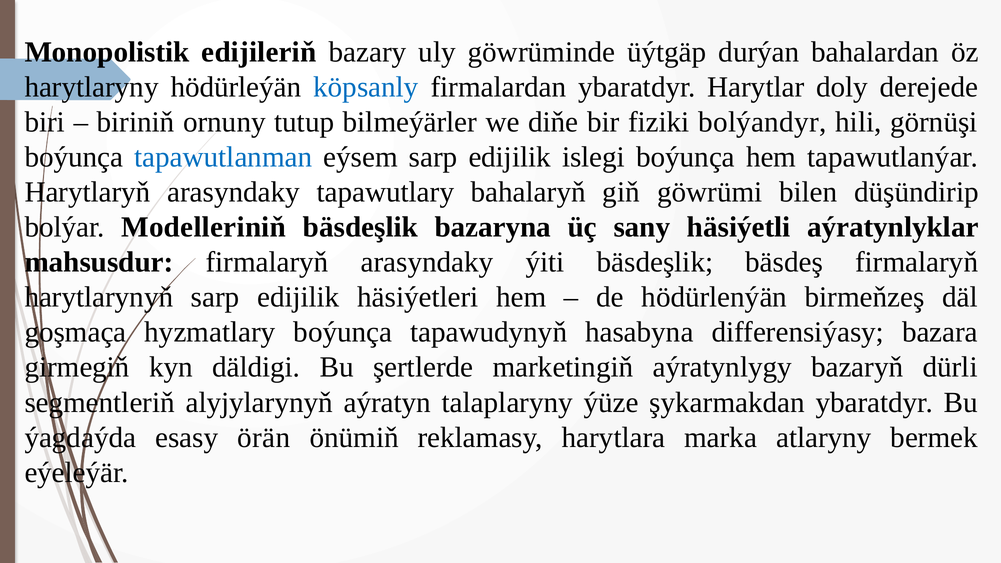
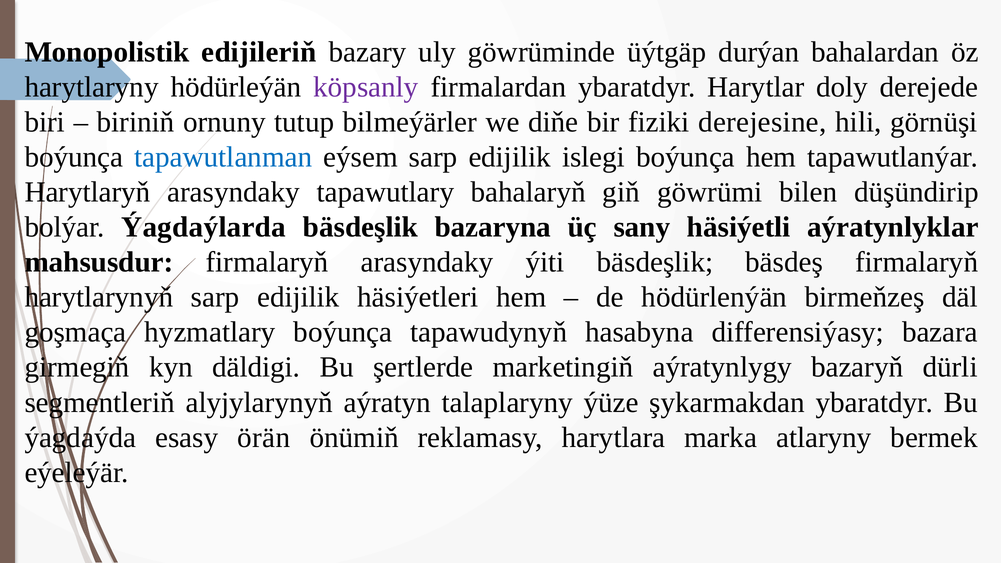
köpsanly colour: blue -> purple (366, 87)
bolýandyr: bolýandyr -> derejesine (762, 122)
Modelleriniň: Modelleriniň -> Ýagdaýlarda (204, 227)
